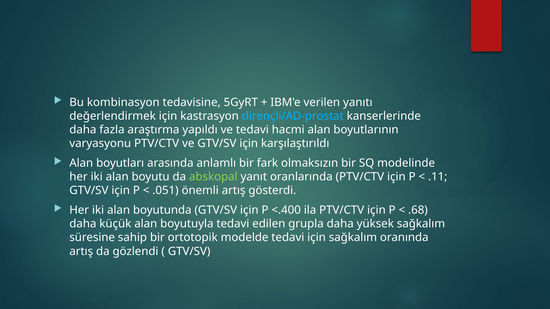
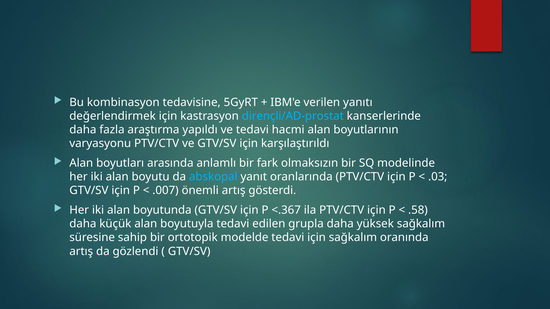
abskopal colour: light green -> light blue (213, 177)
.11: .11 -> .03 (438, 177)
.051: .051 -> .007 (166, 191)
<.400: <.400 -> <.367 (286, 210)
.68: .68 -> .58 (418, 210)
